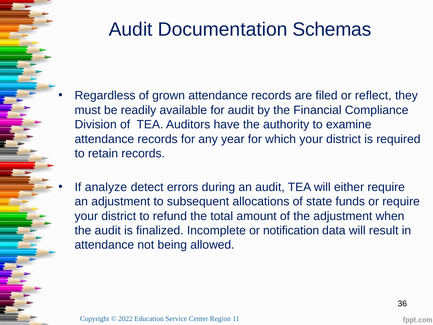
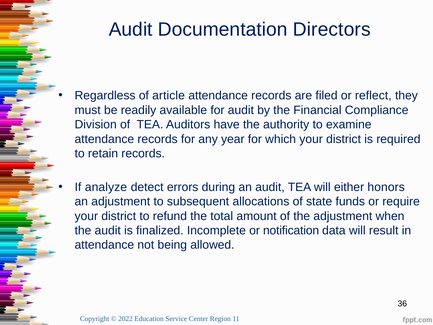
Schemas: Schemas -> Directors (332, 29)
grown: grown -> article (169, 96)
either require: require -> honors (386, 187)
